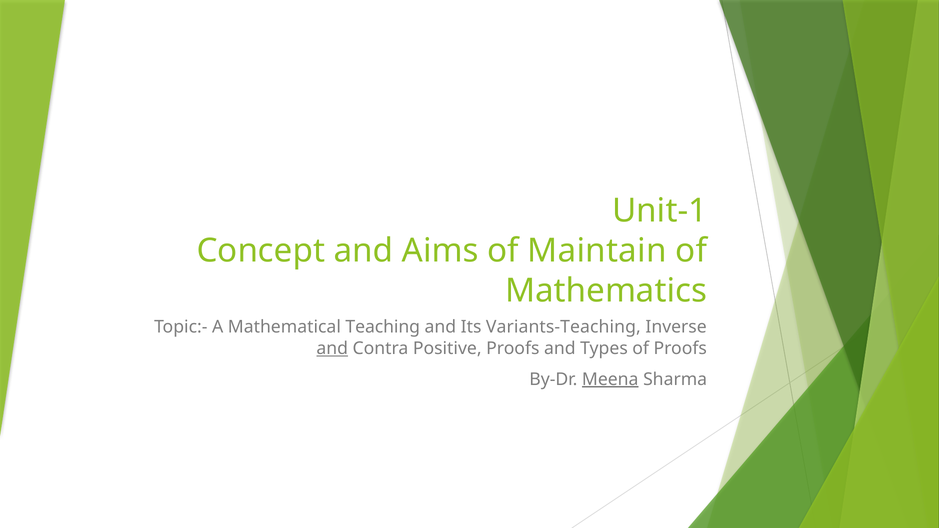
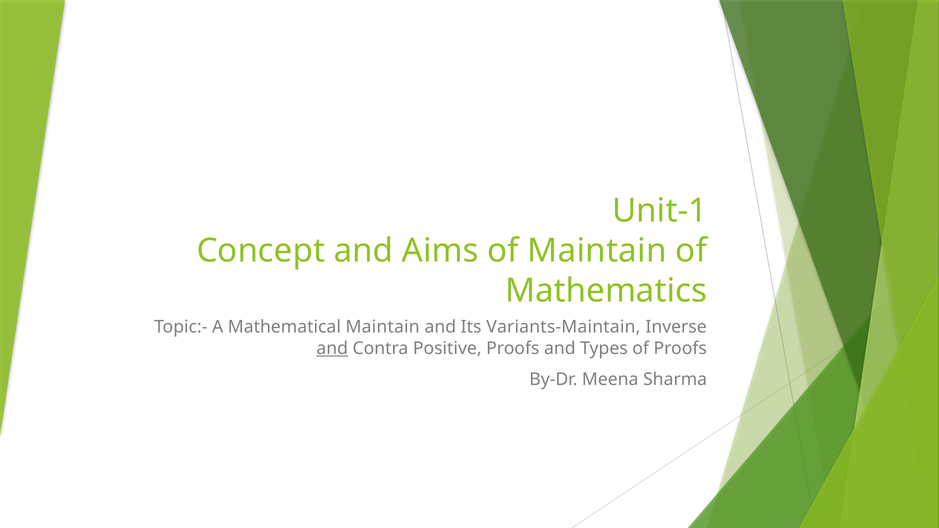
Mathematical Teaching: Teaching -> Maintain (383, 327)
Variants-Teaching: Variants-Teaching -> Variants-Maintain (563, 327)
Meena underline: present -> none (610, 379)
